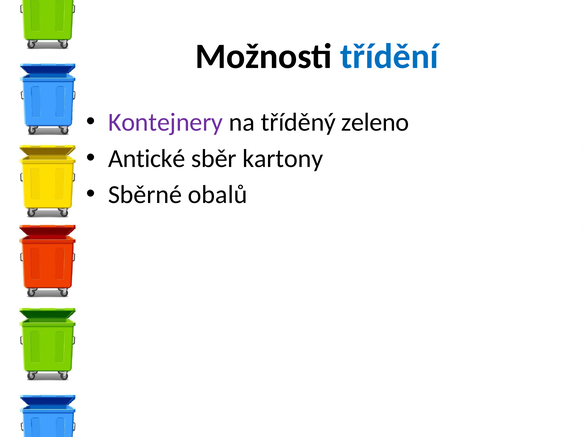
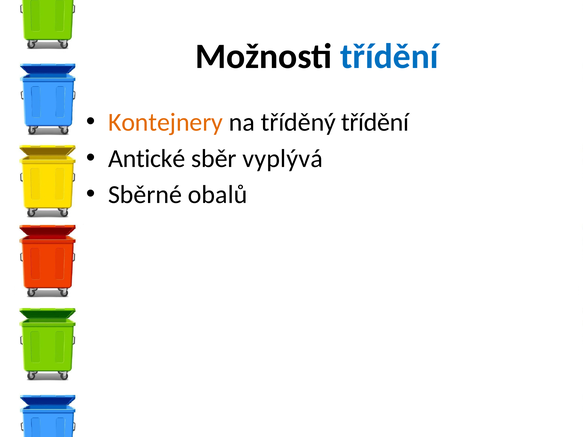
Kontejnery colour: purple -> orange (166, 122)
tříděný zeleno: zeleno -> třídění (375, 122)
kartony: kartony -> vyplývá (283, 159)
